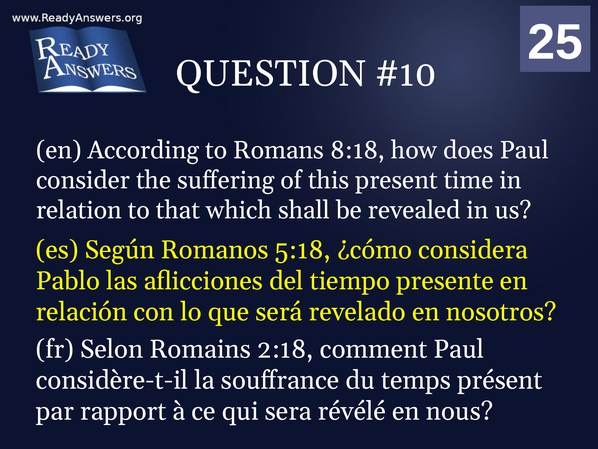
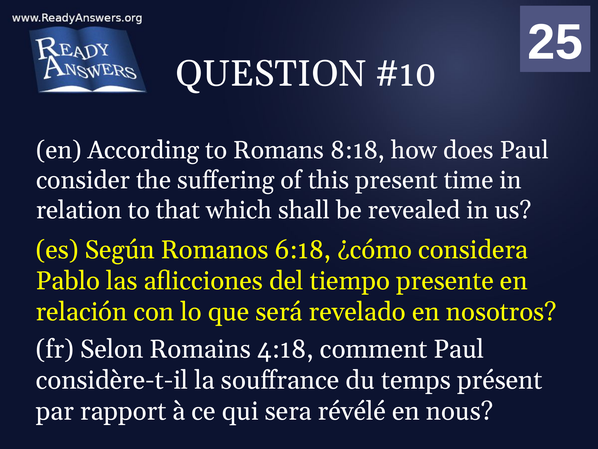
5:18: 5:18 -> 6:18 (303, 250)
2:18: 2:18 -> 4:18 (285, 349)
